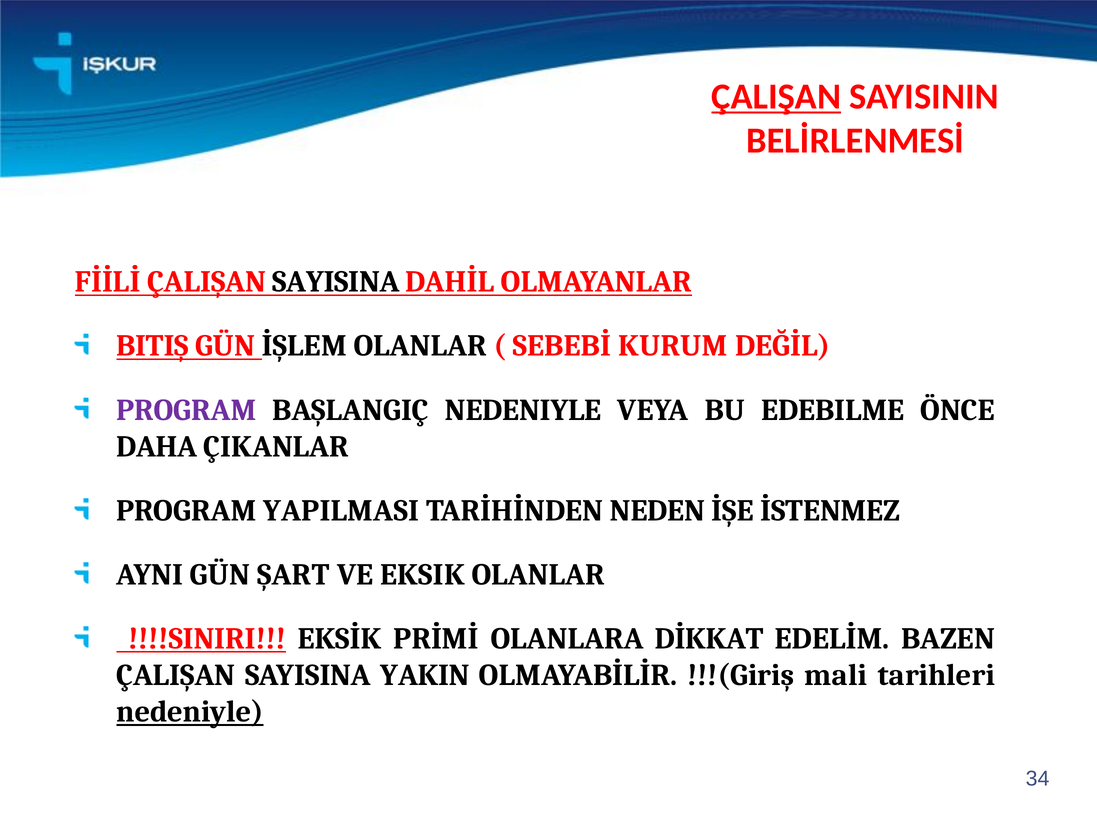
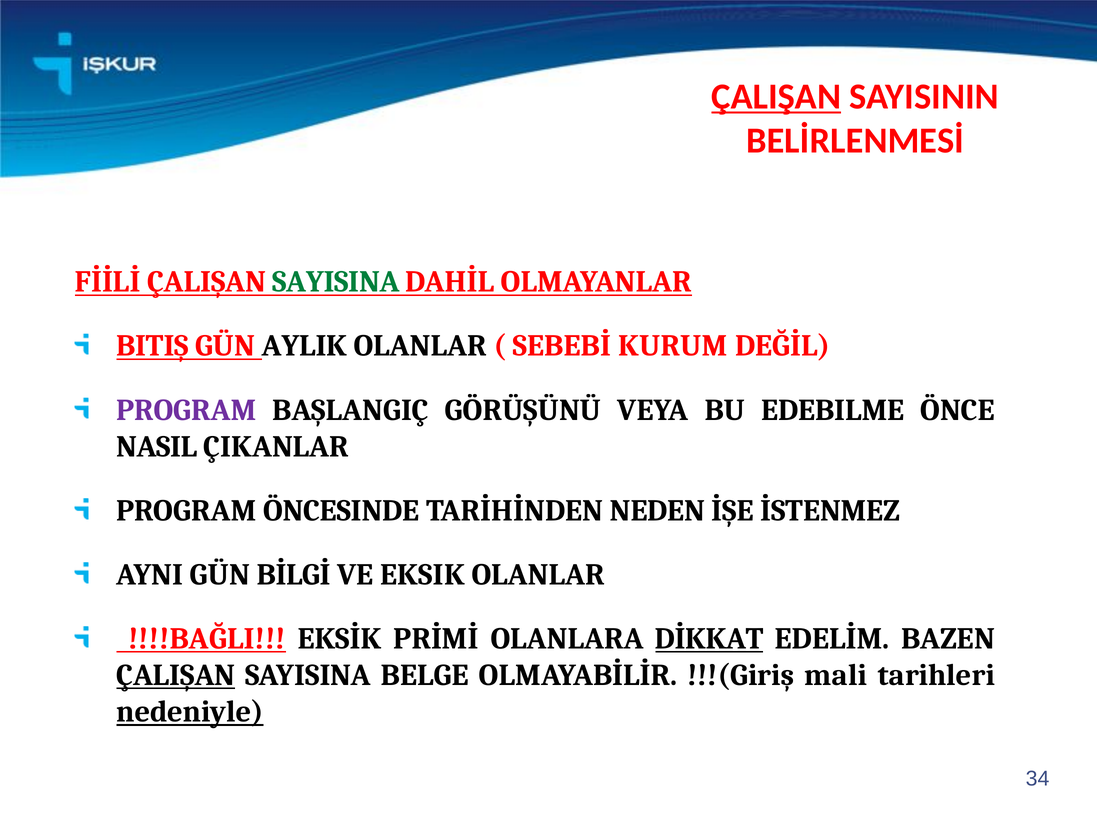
SAYISINA colour: black -> green (336, 282)
İŞLEM: İŞLEM -> AYLIK (304, 346)
BAŞLANGIÇ NEDENIYLE: NEDENIYLE -> GÖRÜŞÜNÜ (523, 410)
DAHA: DAHA -> NASIL (157, 446)
YAPILMASI: YAPILMASI -> ÖNCESINDE (341, 510)
ŞART: ŞART -> BİLGİ (294, 574)
!!!!SINIRI: !!!!SINIRI -> !!!!BAĞLI (207, 638)
DİKKAT underline: none -> present (709, 638)
ÇALIŞAN underline: none -> present (176, 675)
YAKIN: YAKIN -> BELGE (425, 675)
